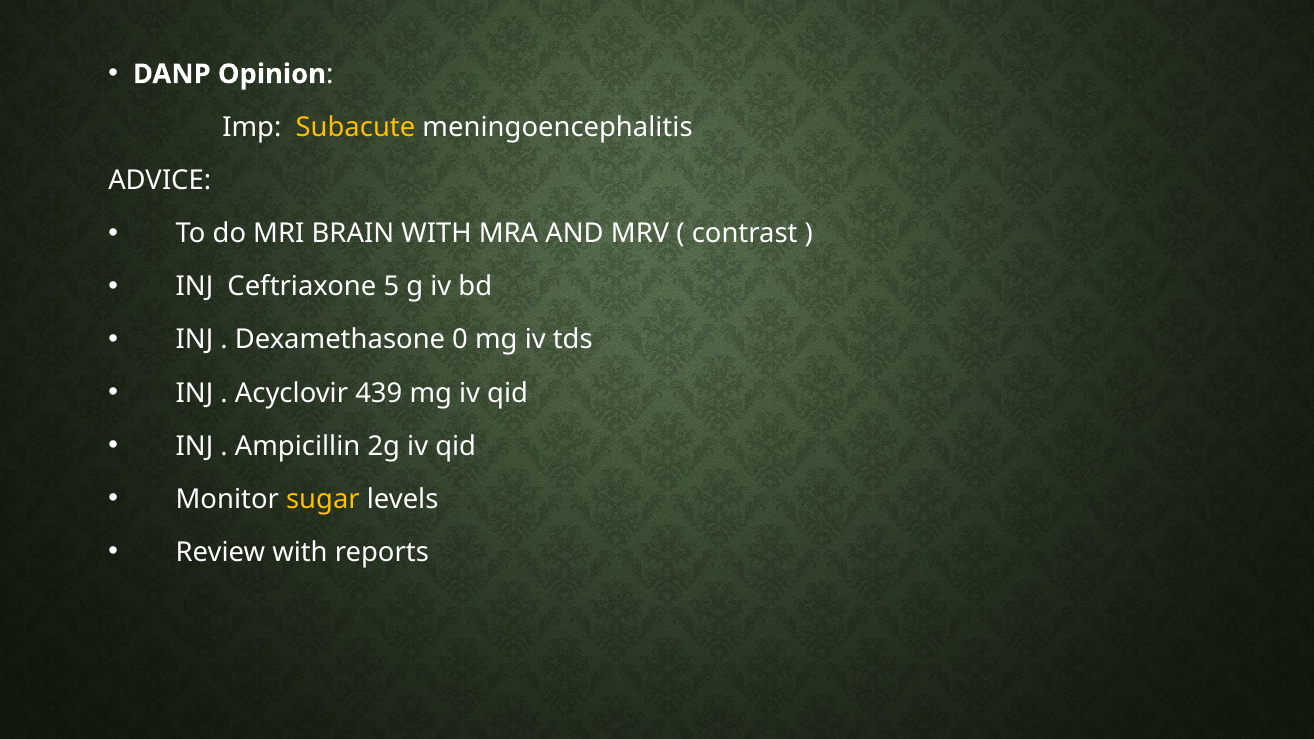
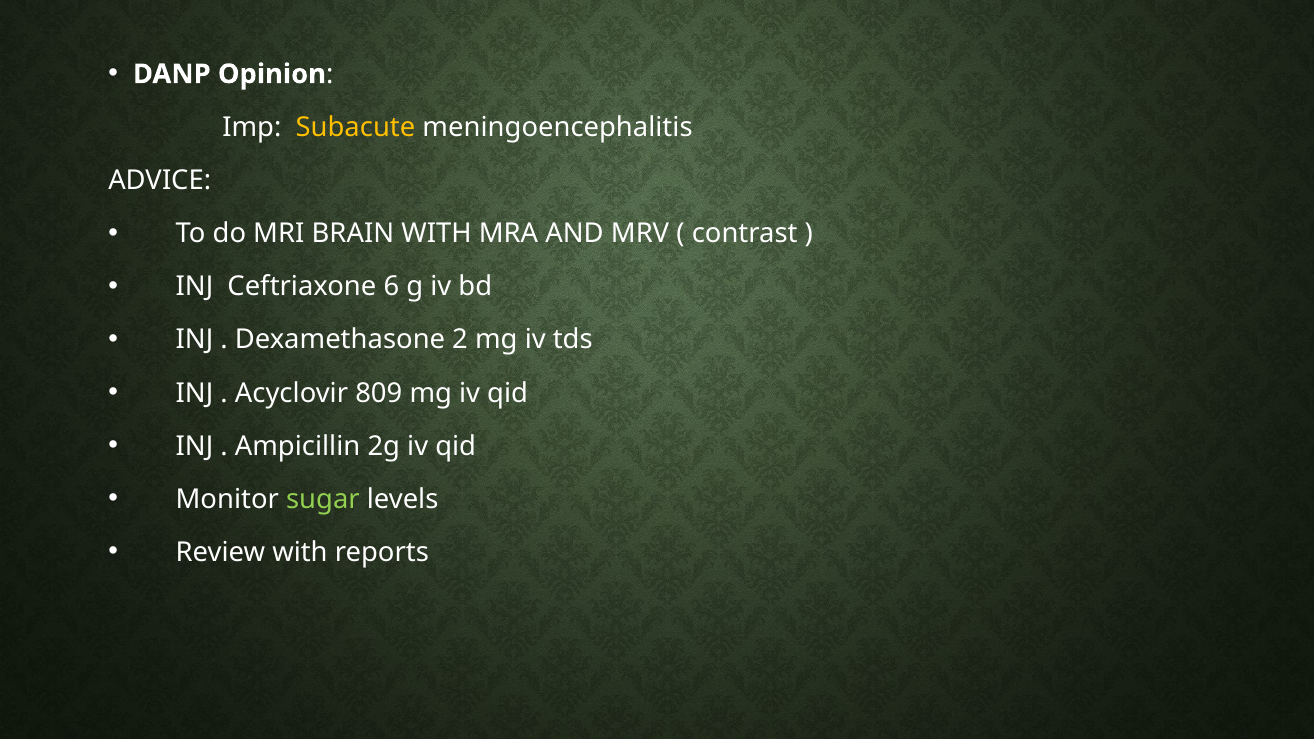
5: 5 -> 6 (391, 287)
0: 0 -> 2 (460, 340)
439: 439 -> 809 (379, 393)
sugar colour: yellow -> light green (323, 499)
